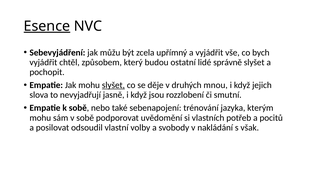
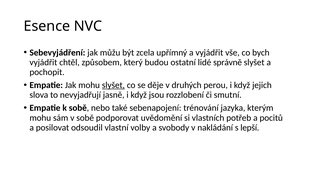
Esence underline: present -> none (47, 26)
mnou: mnou -> perou (216, 85)
však: však -> lepší (250, 128)
